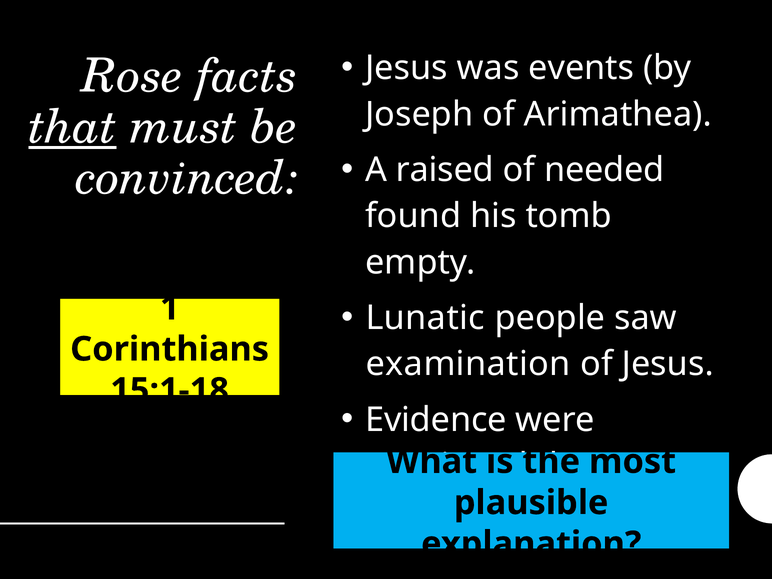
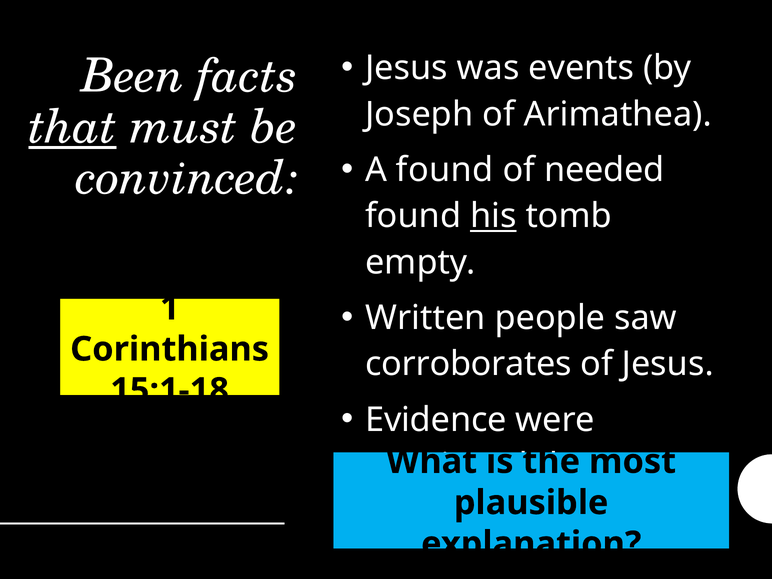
Rose: Rose -> Been (133, 76)
A raised: raised -> found (445, 170)
his underline: none -> present (493, 216)
Lunatic: Lunatic -> Written (425, 318)
examination: examination -> corroborates (468, 364)
